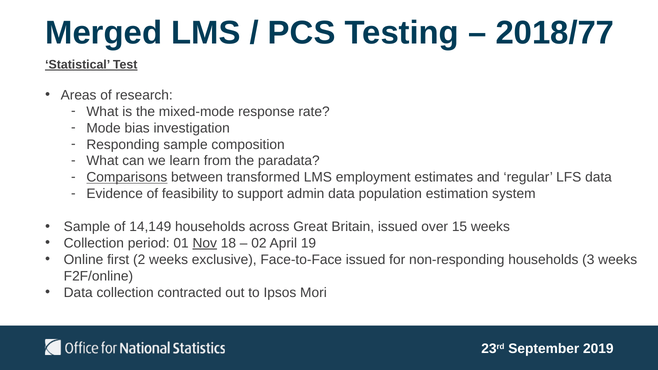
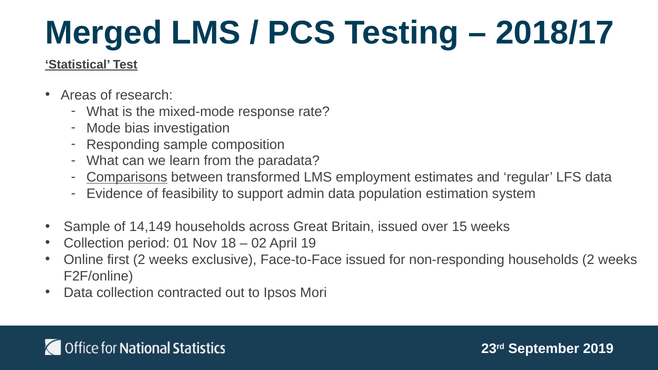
2018/77: 2018/77 -> 2018/17 (555, 33)
Nov underline: present -> none (205, 243)
households 3: 3 -> 2 (588, 260)
